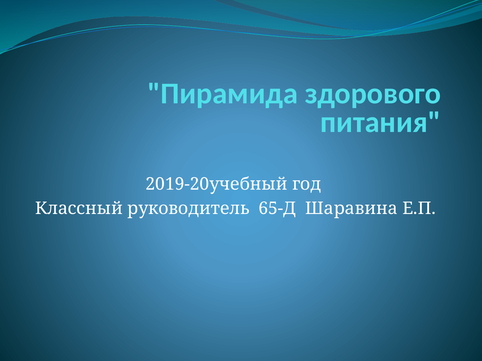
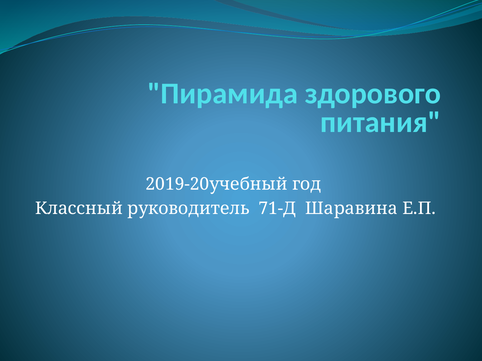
65-Д: 65-Д -> 71-Д (277, 209)
